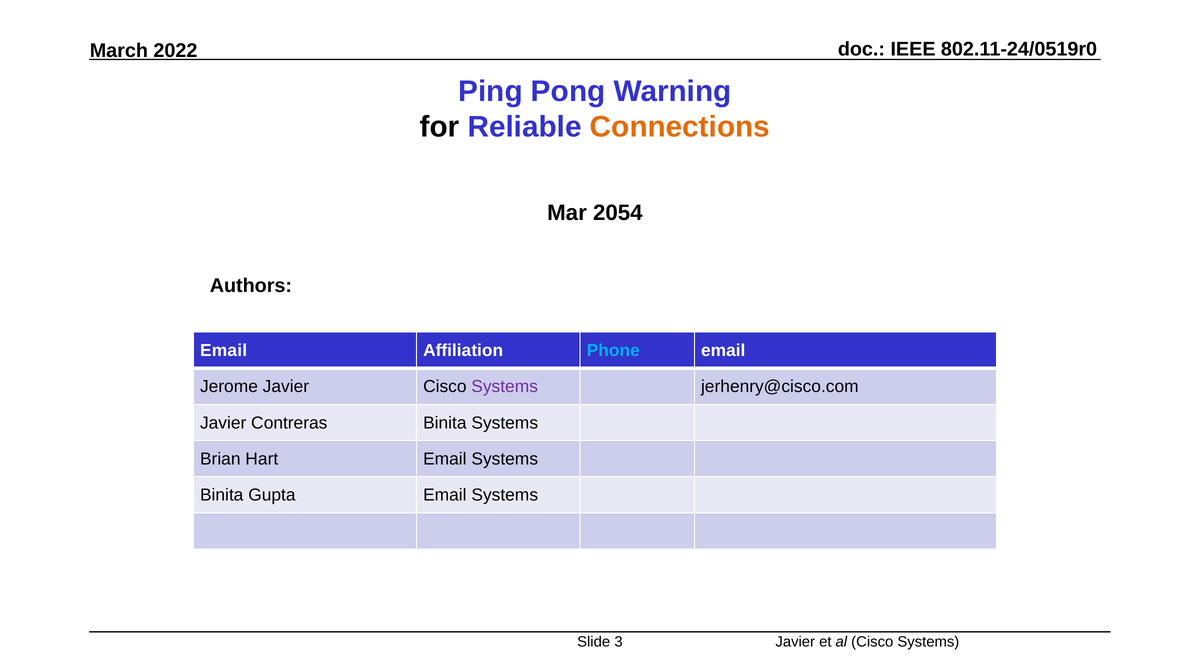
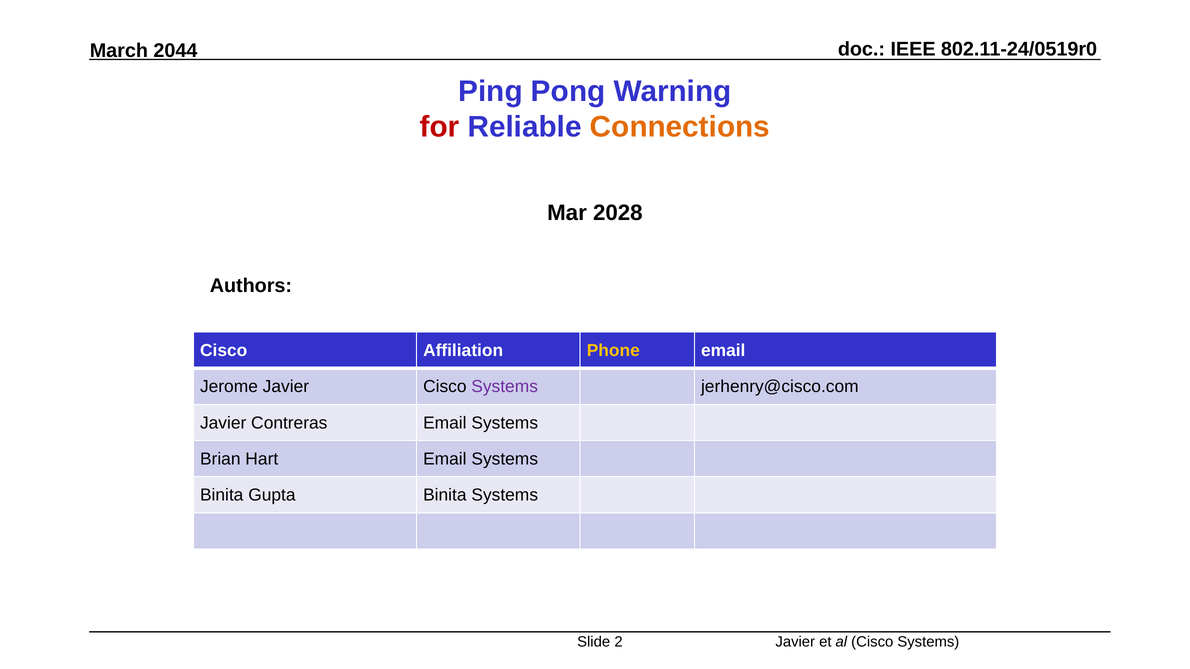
2022: 2022 -> 2044 (175, 51)
for colour: black -> red (440, 127)
2054: 2054 -> 2028 (618, 213)
Email: Email -> Cisco (224, 351)
Phone colour: light blue -> yellow (613, 351)
Contreras Binita: Binita -> Email (445, 423)
Gupta Email: Email -> Binita (445, 495)
3: 3 -> 2 (619, 642)
